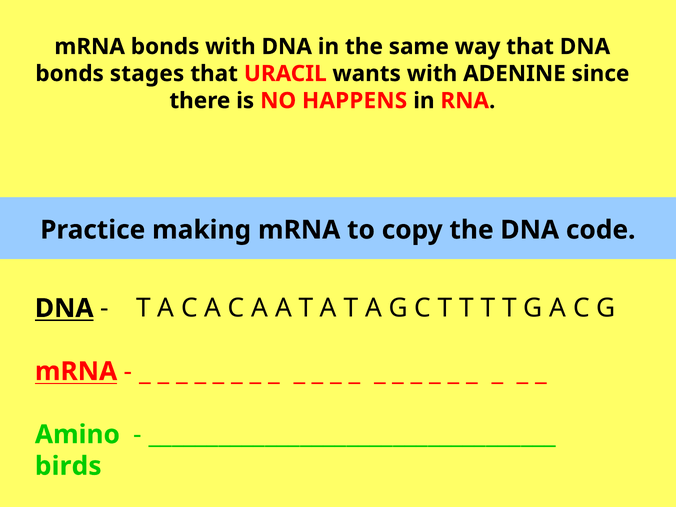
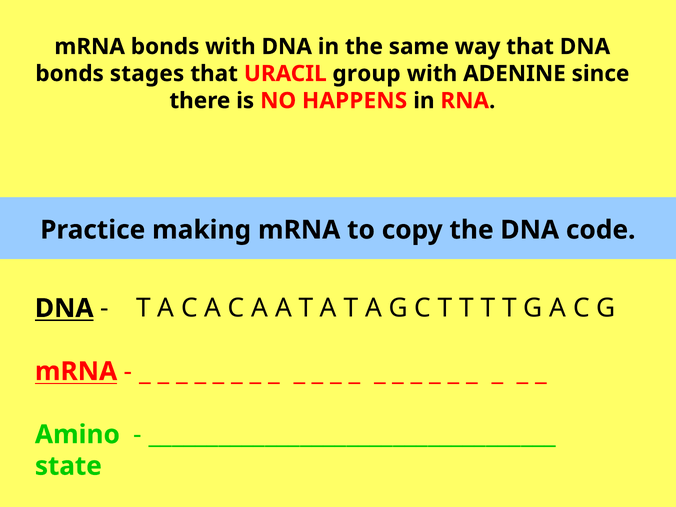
wants: wants -> group (367, 74)
birds: birds -> state (68, 466)
